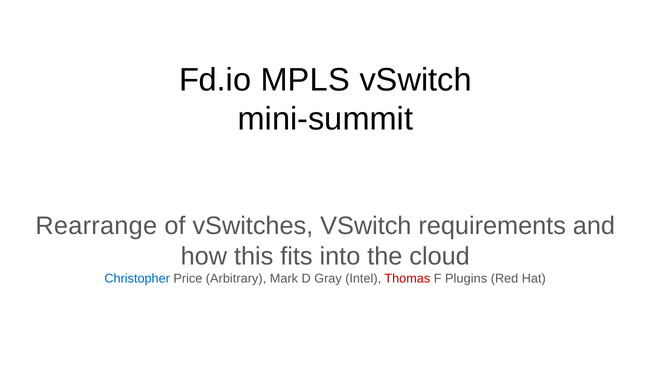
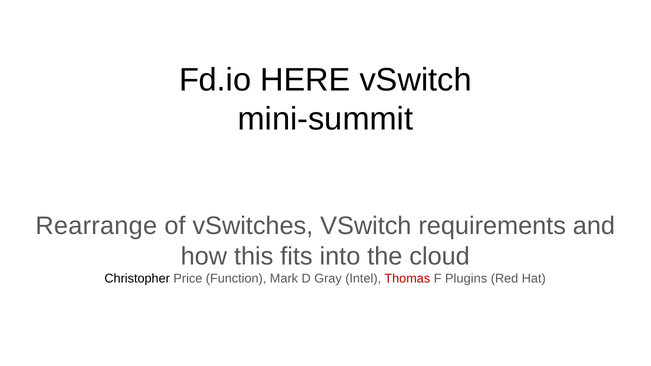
MPLS: MPLS -> HERE (305, 80)
Christopher colour: blue -> black (137, 279)
Arbitrary: Arbitrary -> Function (236, 279)
